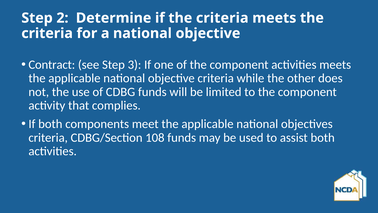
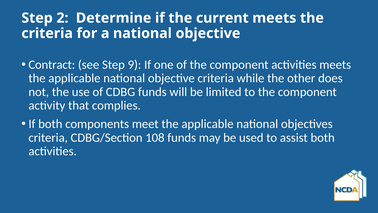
if the criteria: criteria -> current (222, 18)
3: 3 -> 9 (134, 65)
